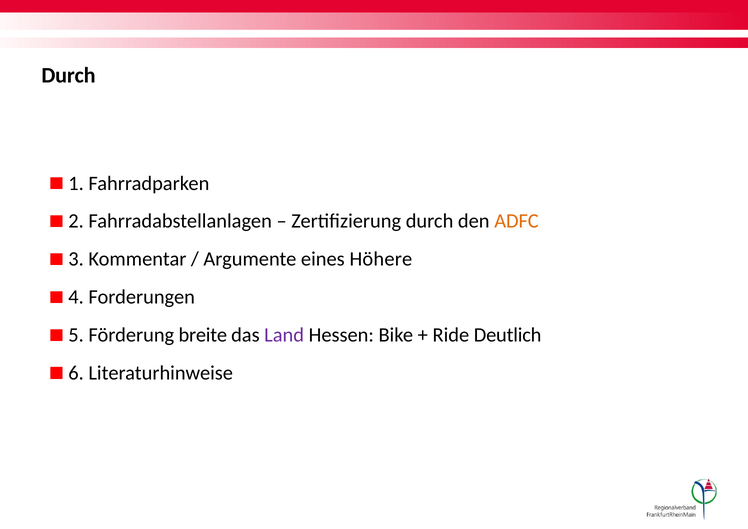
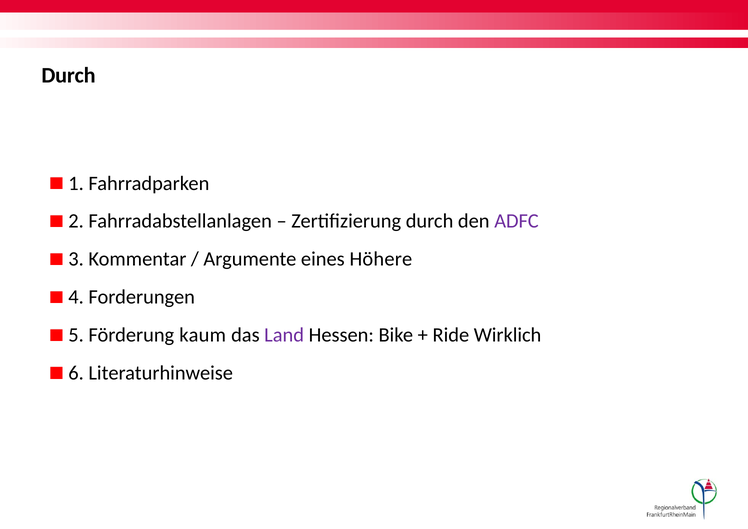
ADFC colour: orange -> purple (517, 221)
breite: breite -> kaum (203, 335)
Deutlich: Deutlich -> Wirklich (508, 335)
